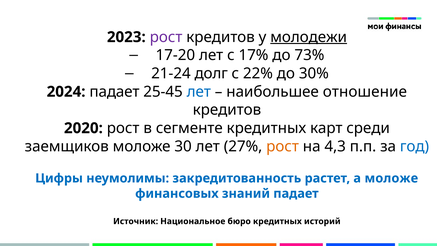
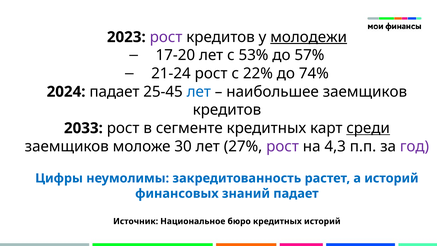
17%: 17% -> 53% (253, 55)
73%: 73% -> 57% (309, 55)
21-24 долг: долг -> рост (211, 73)
30%: 30% -> 74% (314, 73)
наибольшее отношение: отношение -> заемщиков (365, 92)
2020: 2020 -> 2033 (83, 128)
среди underline: none -> present (368, 128)
рост colour: orange -> purple (283, 146)
год colour: blue -> purple (414, 146)
а моложе: моложе -> историй (391, 178)
